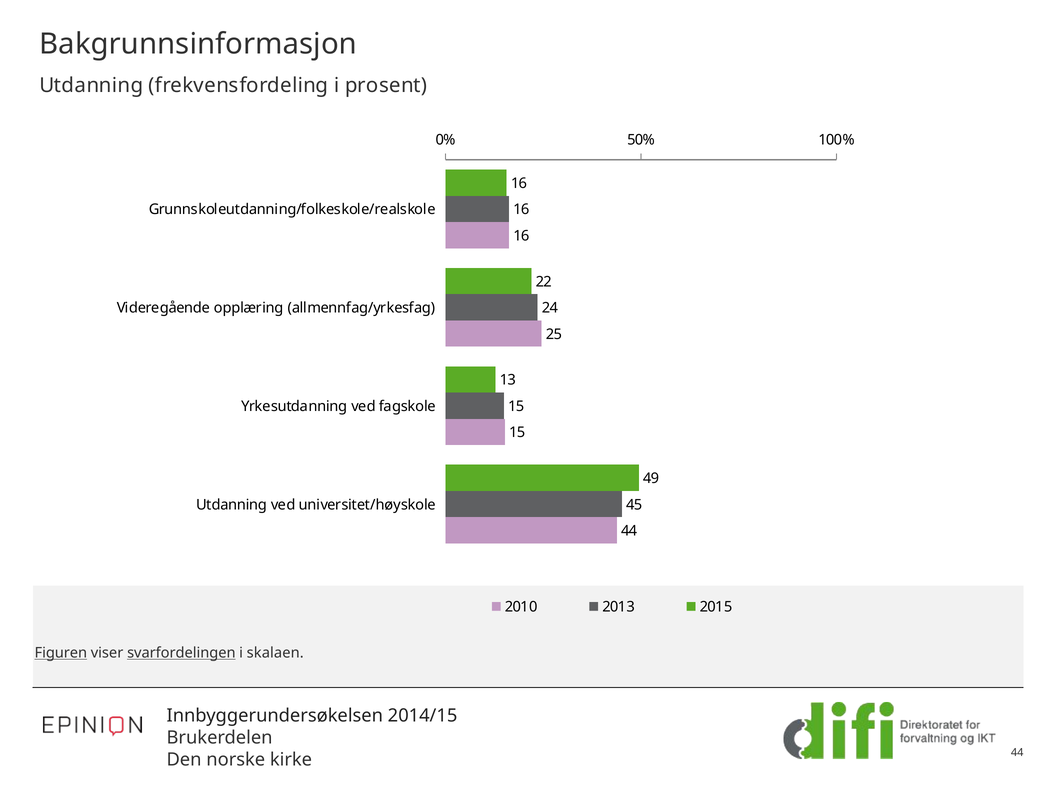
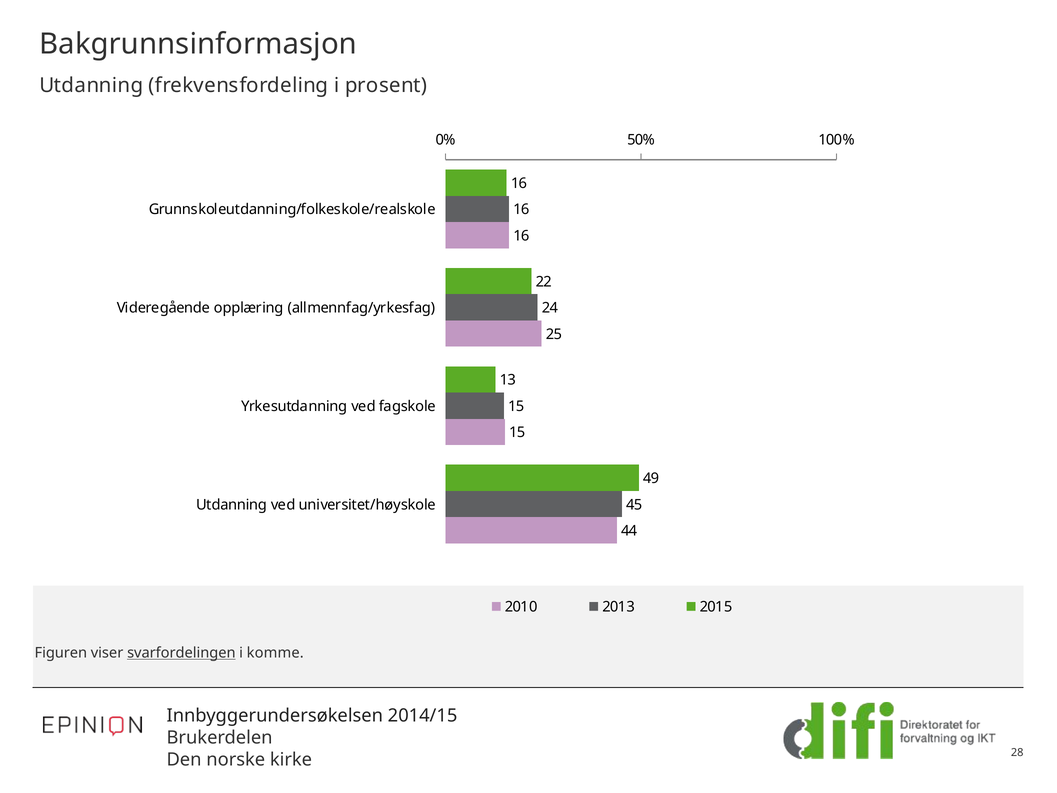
Figuren underline: present -> none (61, 653)
skalaen: skalaen -> komme (275, 653)
44: 44 -> 28 (1017, 752)
